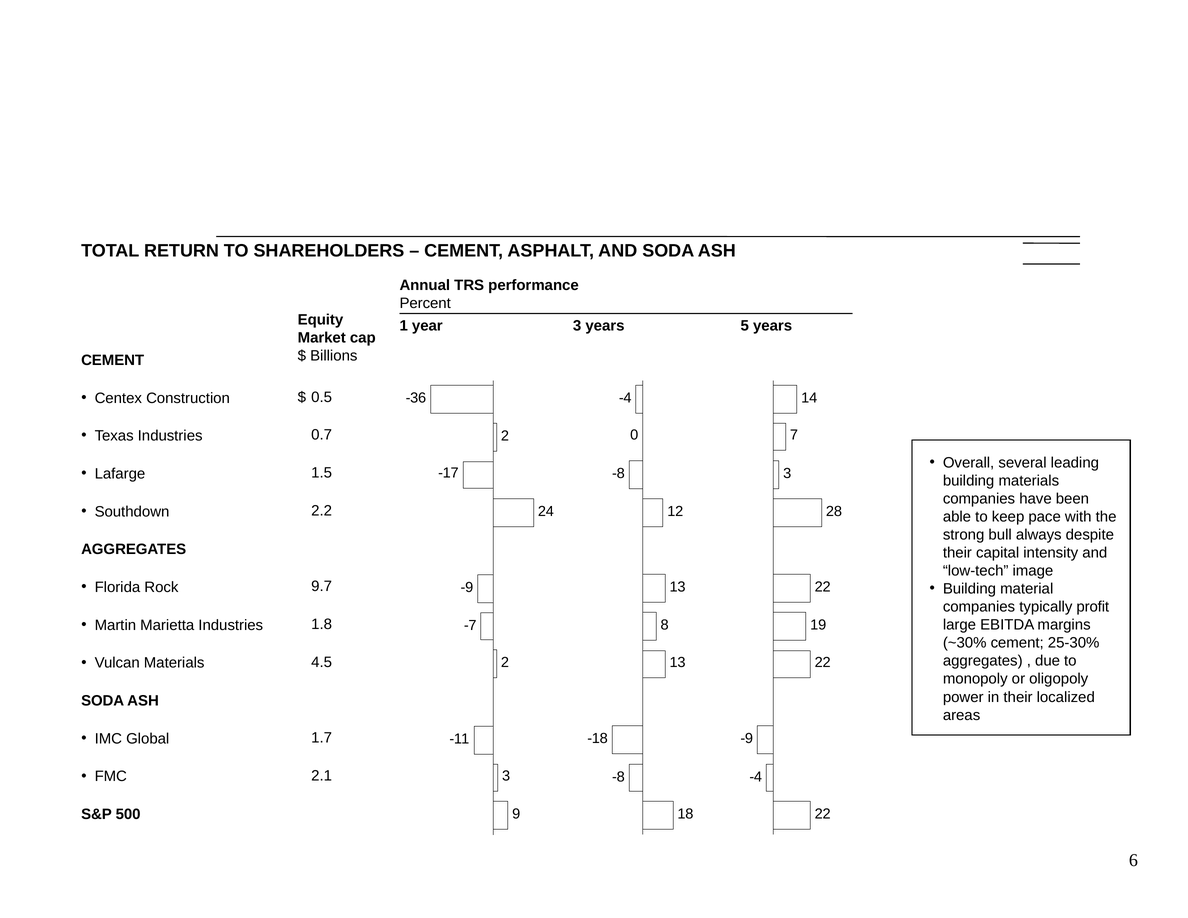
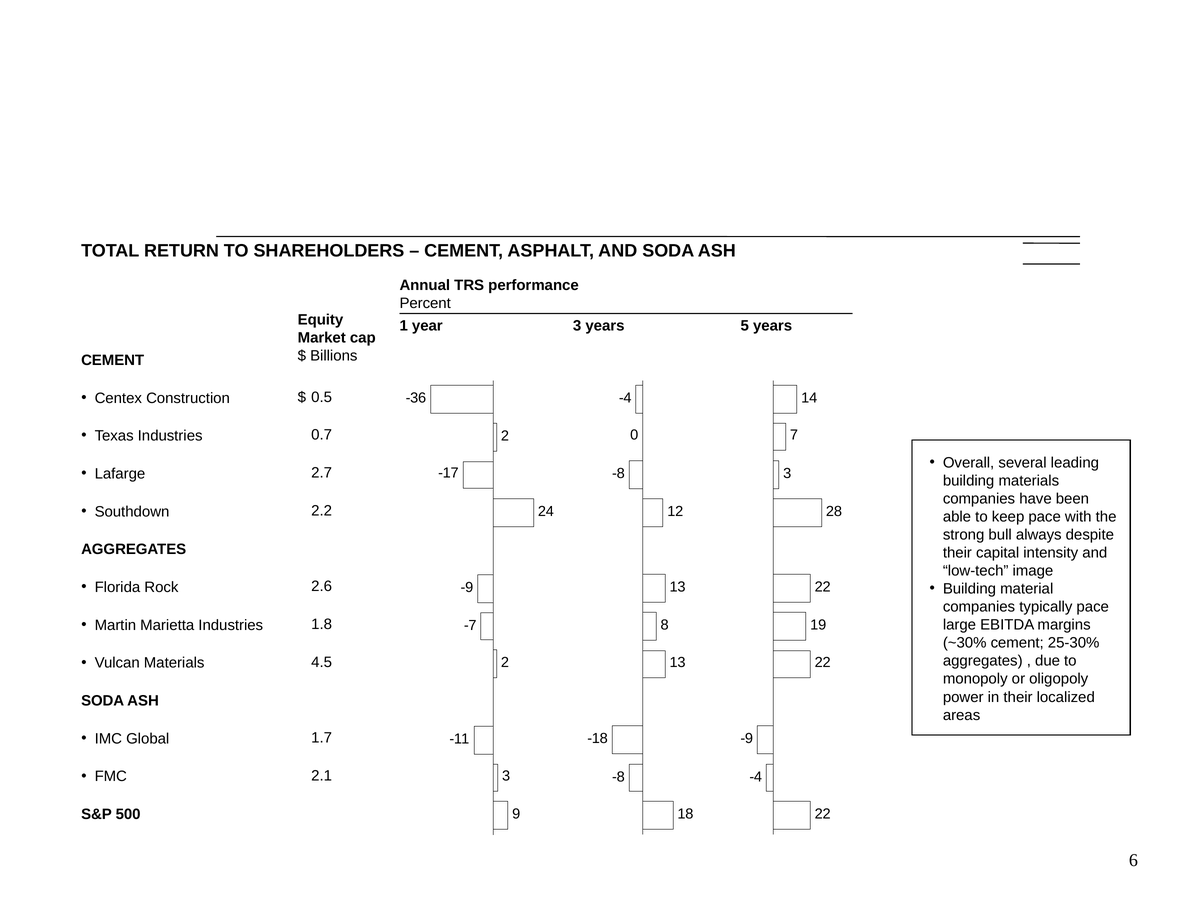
1.5: 1.5 -> 2.7 (322, 473)
9.7: 9.7 -> 2.6 (322, 586)
typically profit: profit -> pace (1093, 607)
